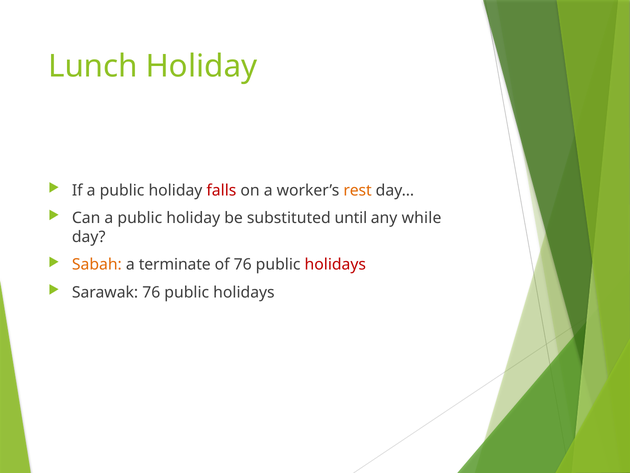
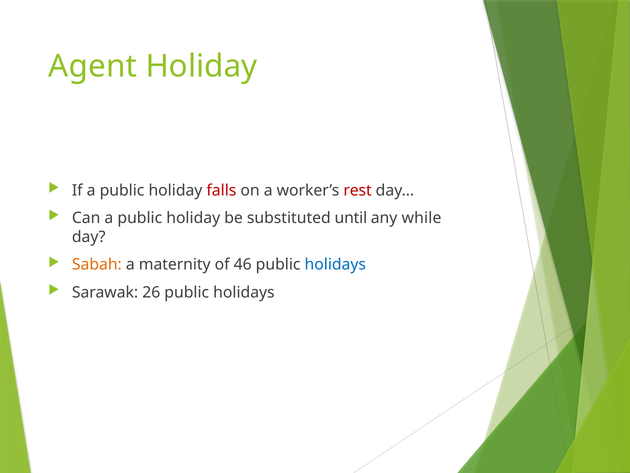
Lunch: Lunch -> Agent (93, 66)
rest colour: orange -> red (358, 190)
terminate: terminate -> maternity (175, 264)
of 76: 76 -> 46 (243, 264)
holidays colour: red -> blue (335, 264)
Sarawak 76: 76 -> 26 (151, 292)
